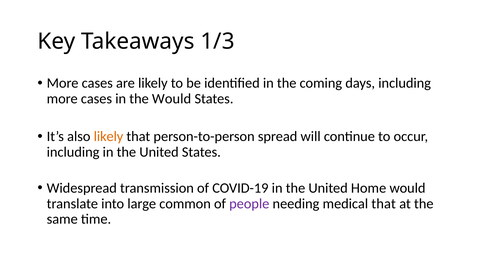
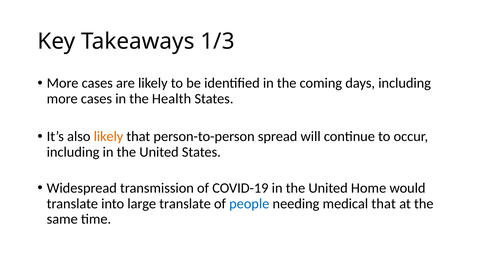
the Would: Would -> Health (172, 99)
large common: common -> translate (185, 203)
people colour: purple -> blue (249, 203)
